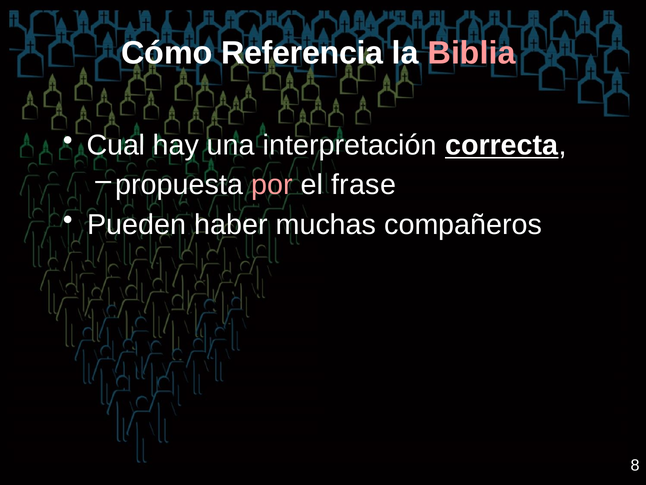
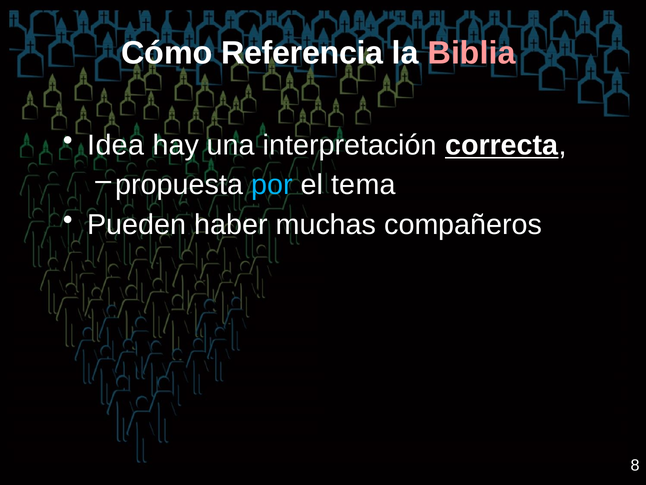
Cual: Cual -> Idea (116, 145)
por colour: pink -> light blue (272, 185)
frase: frase -> tema (364, 185)
